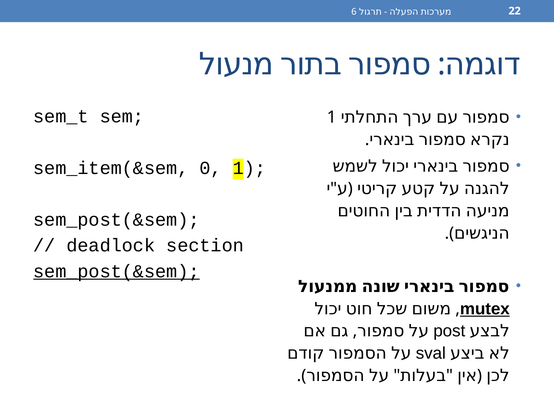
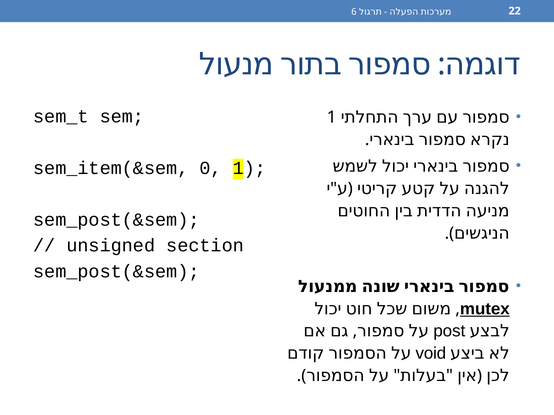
deadlock: deadlock -> unsigned (111, 246)
sem_post(&sem underline: present -> none (116, 272)
sval: sval -> void (431, 354)
